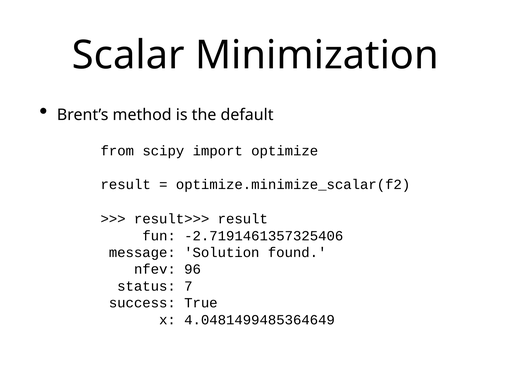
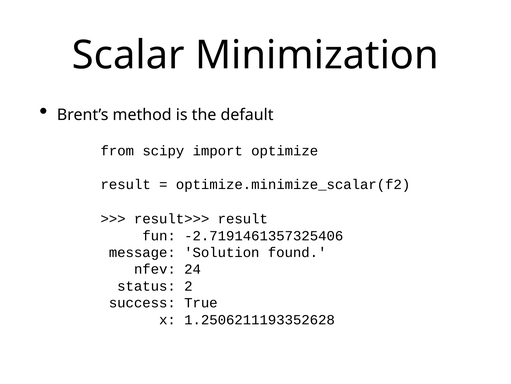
96: 96 -> 24 (193, 269)
7: 7 -> 2 (188, 286)
4.0481499485364649: 4.0481499485364649 -> 1.2506211193352628 (260, 319)
